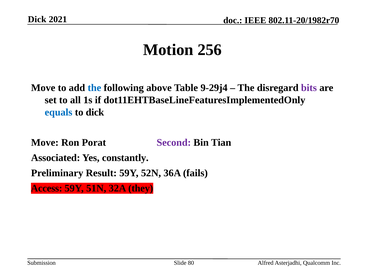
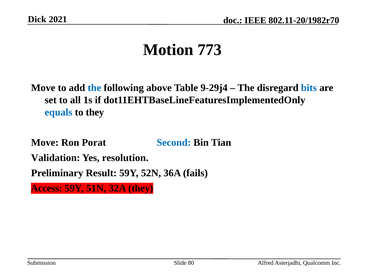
256: 256 -> 773 (210, 50)
bits colour: purple -> blue (309, 88)
to dick: dick -> they (95, 112)
Second colour: purple -> blue (174, 142)
Associated: Associated -> Validation (56, 158)
constantly: constantly -> resolution (125, 158)
